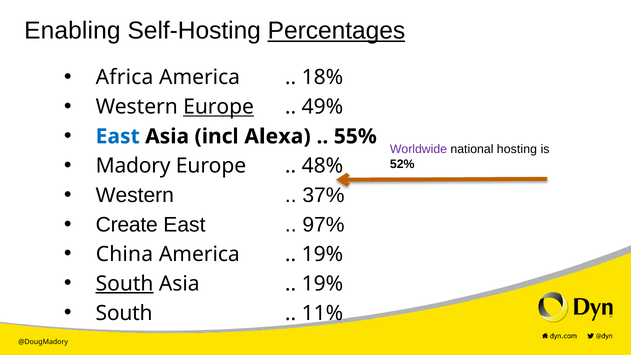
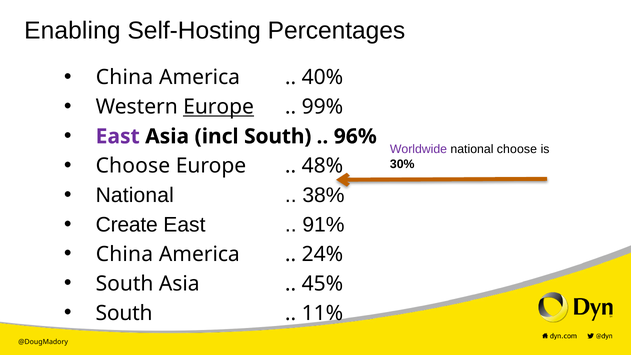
Percentages underline: present -> none (336, 31)
Africa: Africa -> China (125, 78)
18%: 18% -> 40% (322, 78)
49%: 49% -> 99% (322, 107)
East colour: blue -> purple (118, 136)
incl Alexa: Alexa -> South (278, 136)
55%: 55% -> 96% (355, 136)
national hosting: hosting -> choose (517, 149)
Madory: Madory -> Choose (133, 166)
52%: 52% -> 30% (402, 164)
Western: Western -> National (135, 195)
37%: 37% -> 38% (323, 195)
97%: 97% -> 91% (323, 225)
19%: 19% -> 24% (322, 254)
South underline: present -> none (125, 284)
19%: 19% -> 45% (322, 284)
